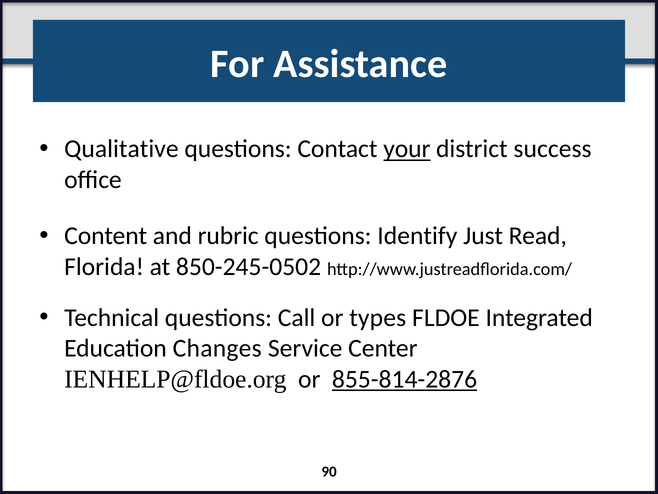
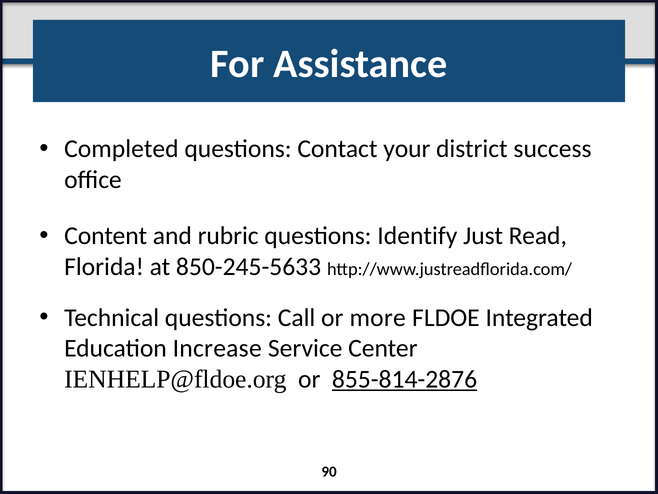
Qualitative: Qualitative -> Completed (121, 149)
your underline: present -> none (407, 149)
850-245-0502: 850-245-0502 -> 850-245-5633 (249, 266)
types: types -> more (378, 317)
Changes: Changes -> Increase (217, 348)
